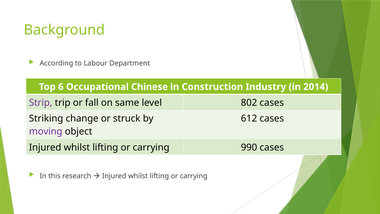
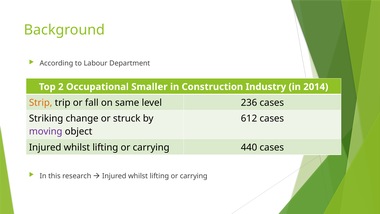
6: 6 -> 2 (61, 87)
Chinese: Chinese -> Smaller (149, 87)
Strip colour: purple -> orange (41, 103)
802: 802 -> 236 (249, 103)
990: 990 -> 440 (249, 147)
